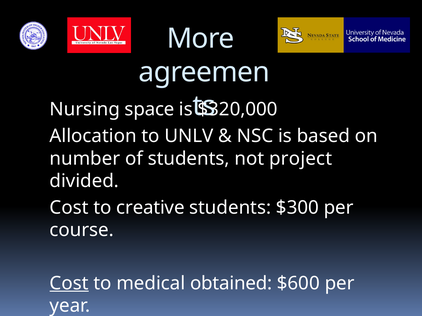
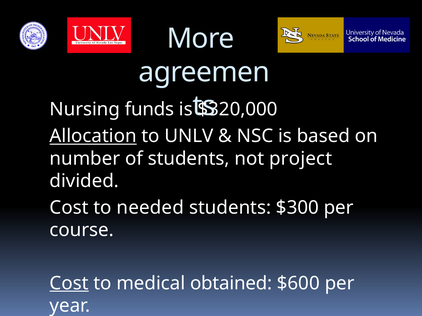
space: space -> funds (150, 110)
Allocation underline: none -> present (93, 136)
creative: creative -> needed (150, 208)
